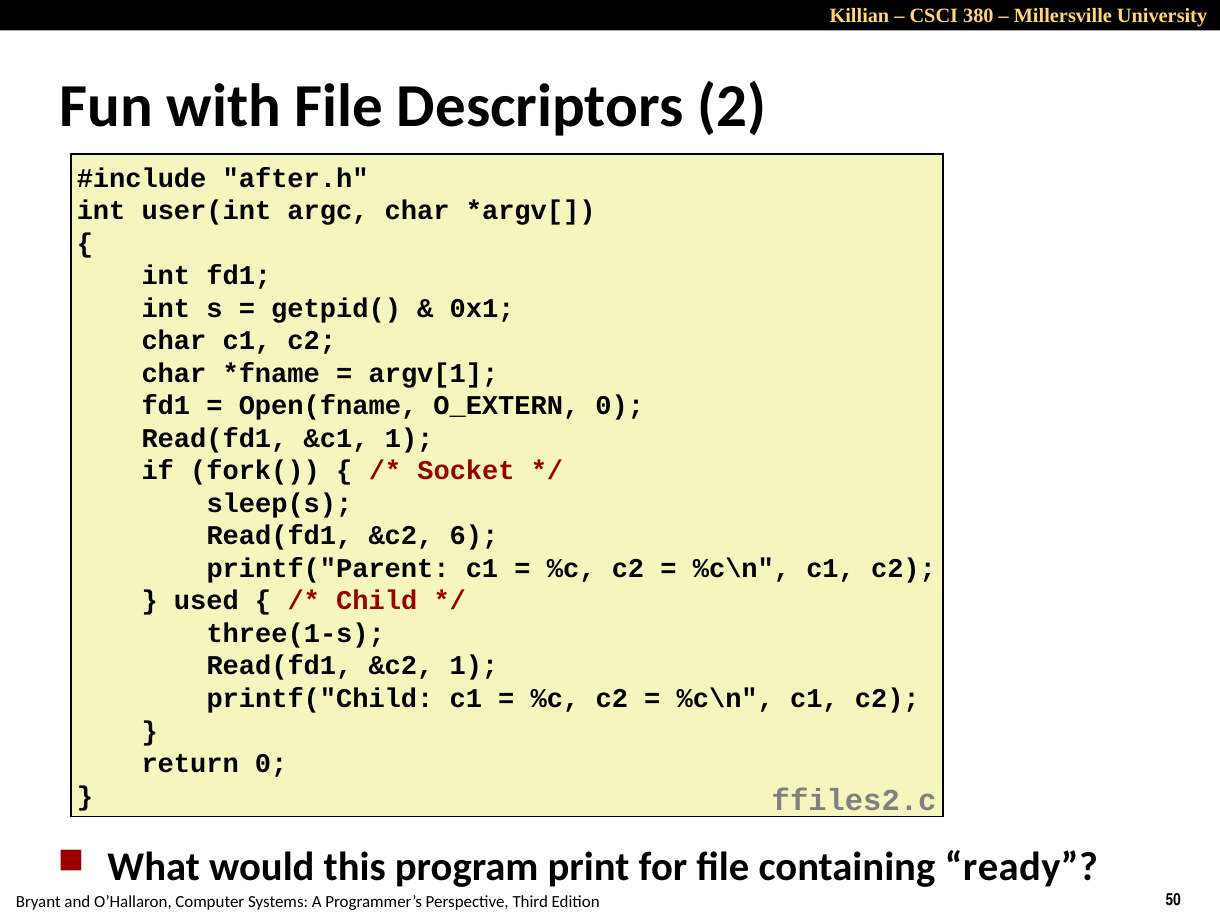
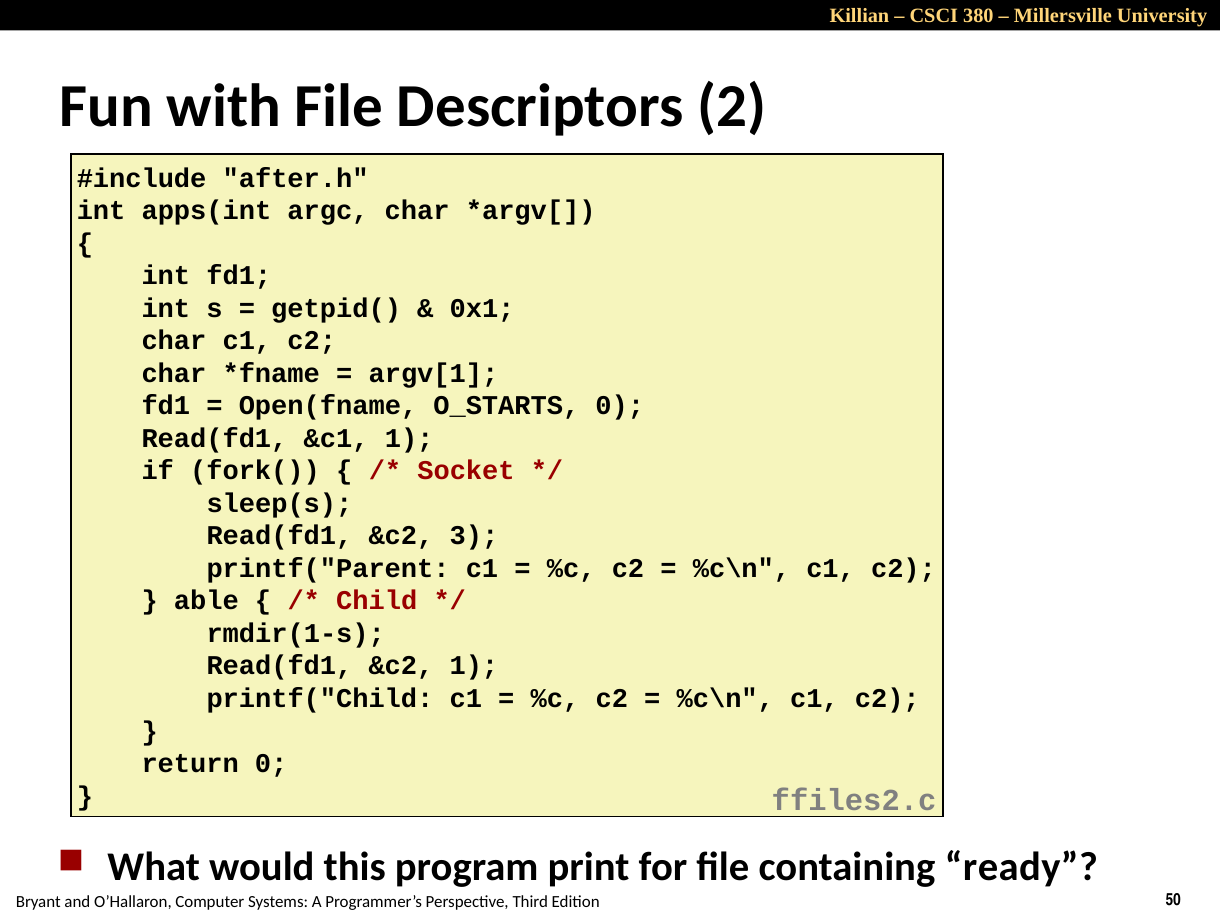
user(int: user(int -> apps(int (206, 211)
O_EXTERN: O_EXTERN -> O_STARTS (506, 406)
6: 6 -> 3 (474, 536)
used: used -> able (206, 601)
three(1-s: three(1-s -> rmdir(1-s (296, 634)
